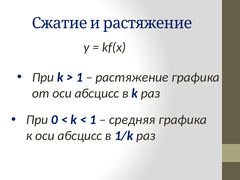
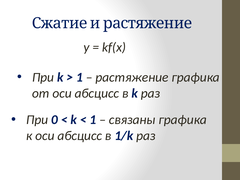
средняя: средняя -> связаны (132, 120)
